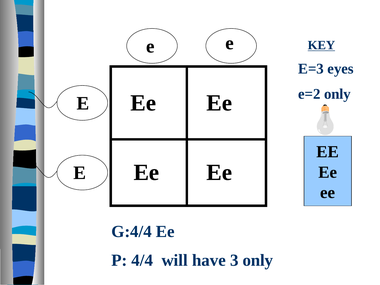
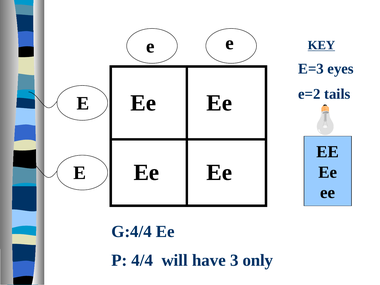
e=2 only: only -> tails (337, 94)
